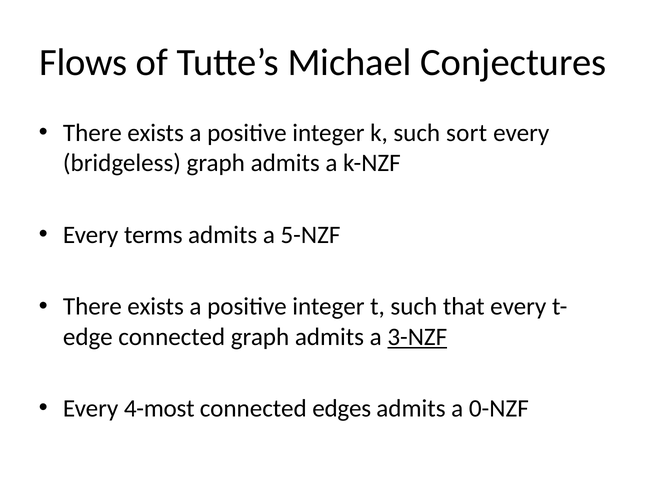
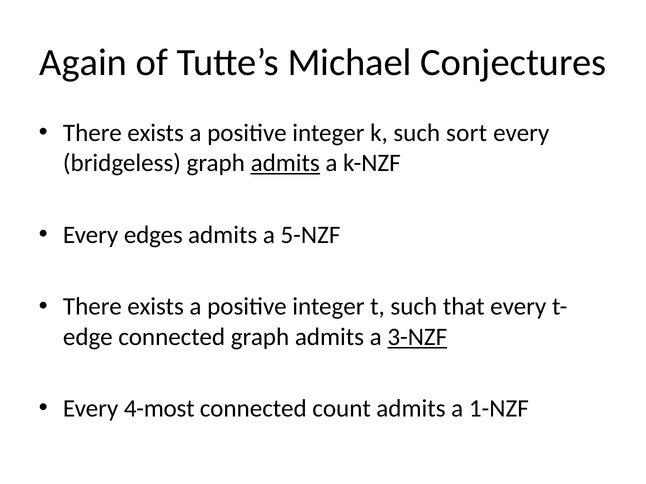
Flows: Flows -> Again (83, 62)
admits underline: none -> present (285, 163)
terms: terms -> edges (153, 235)
edges: edges -> count (342, 409)
0-NZF: 0-NZF -> 1-NZF (499, 409)
